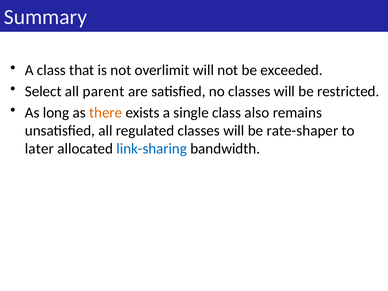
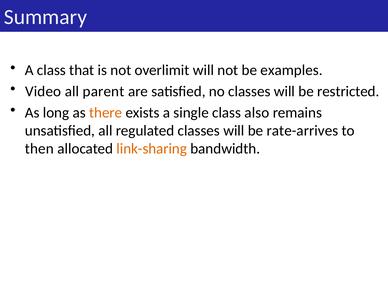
exceeded: exceeded -> examples (292, 70)
Select: Select -> Video (43, 91)
rate-shaper: rate-shaper -> rate-arrives (302, 131)
later: later -> then (39, 149)
link-sharing colour: blue -> orange (152, 149)
